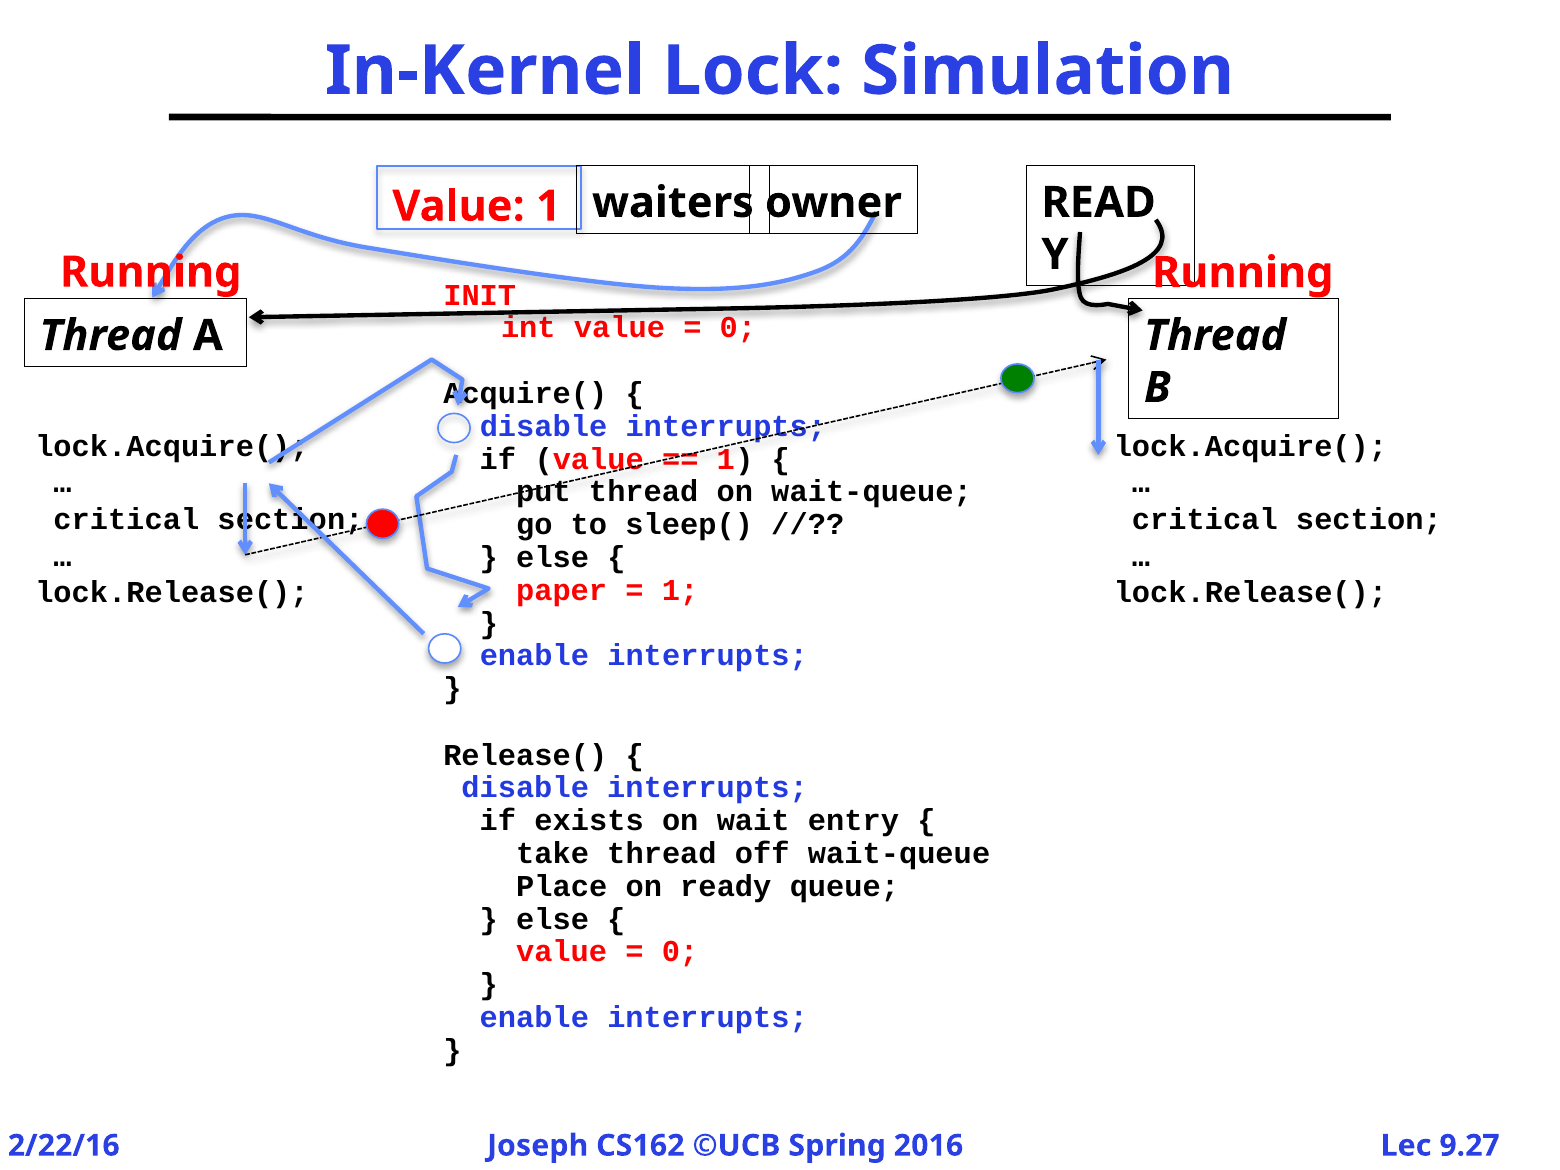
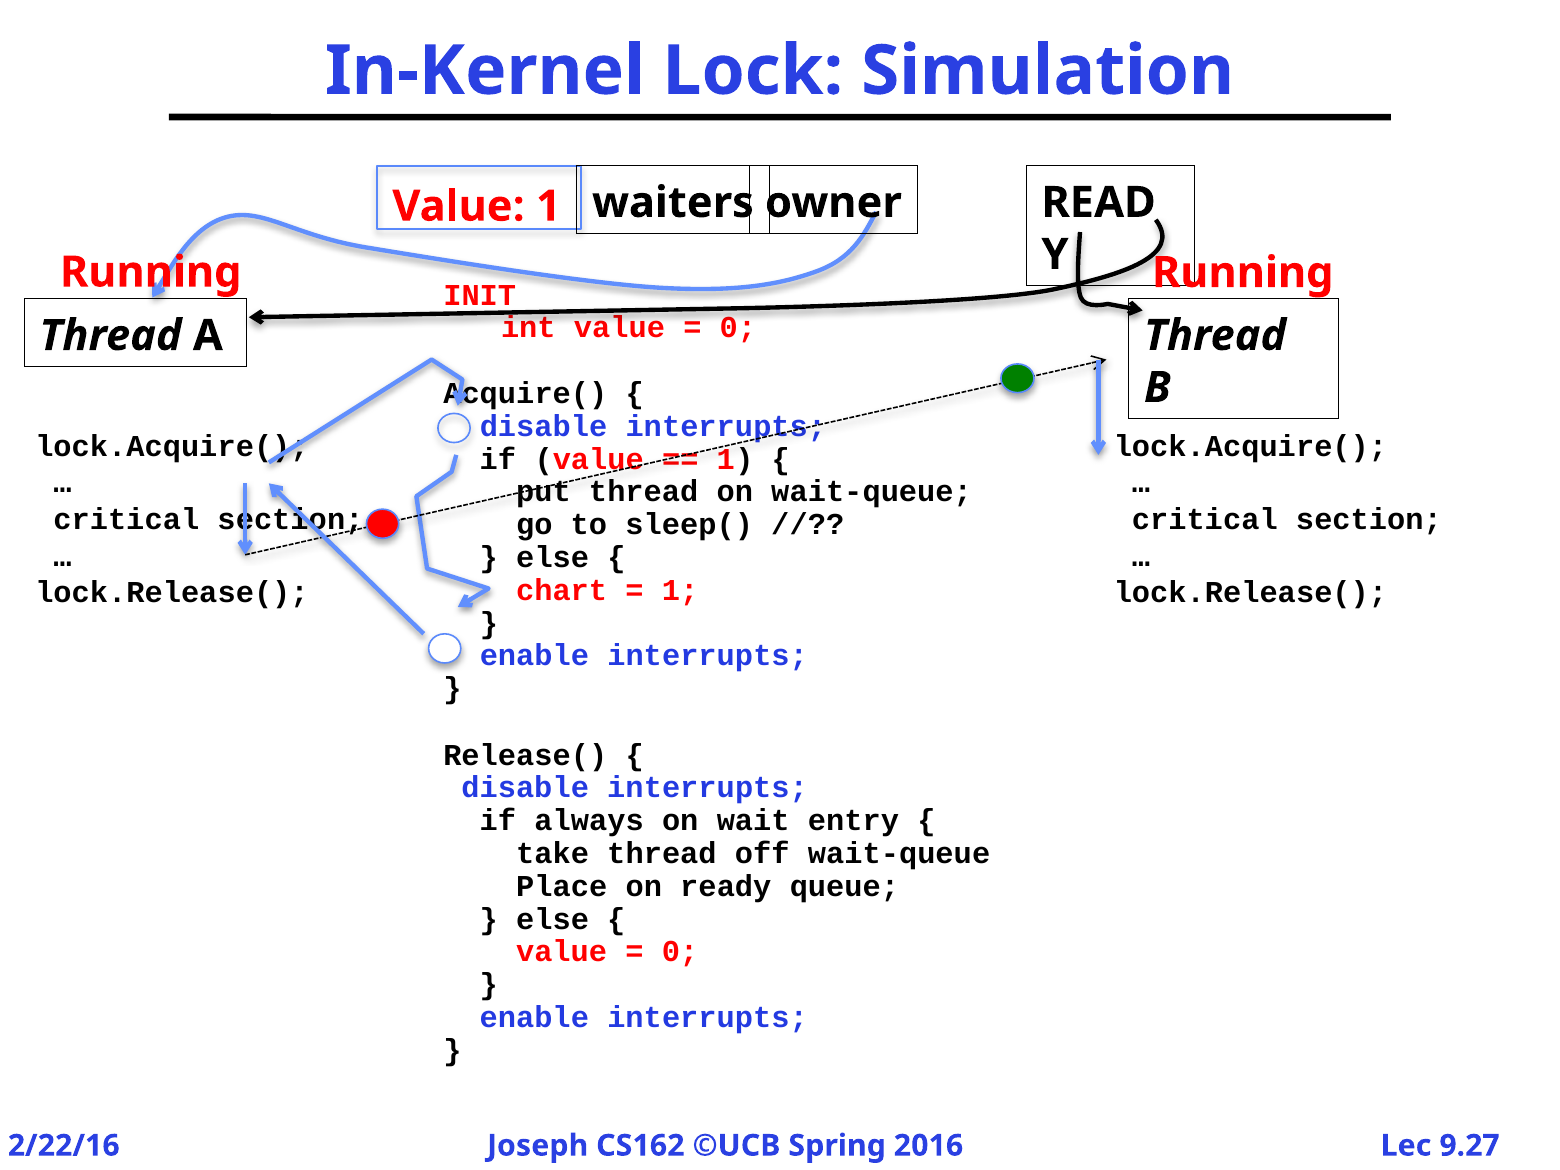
paper: paper -> chart (562, 590)
exists: exists -> always (589, 821)
